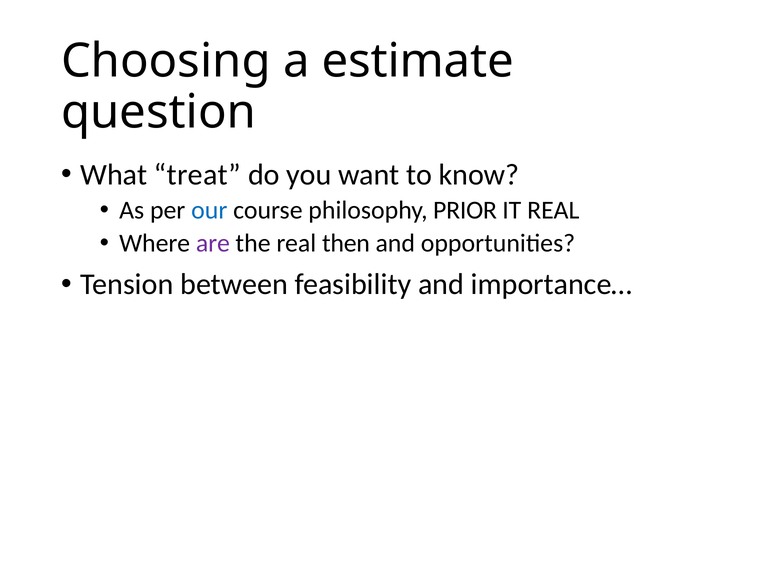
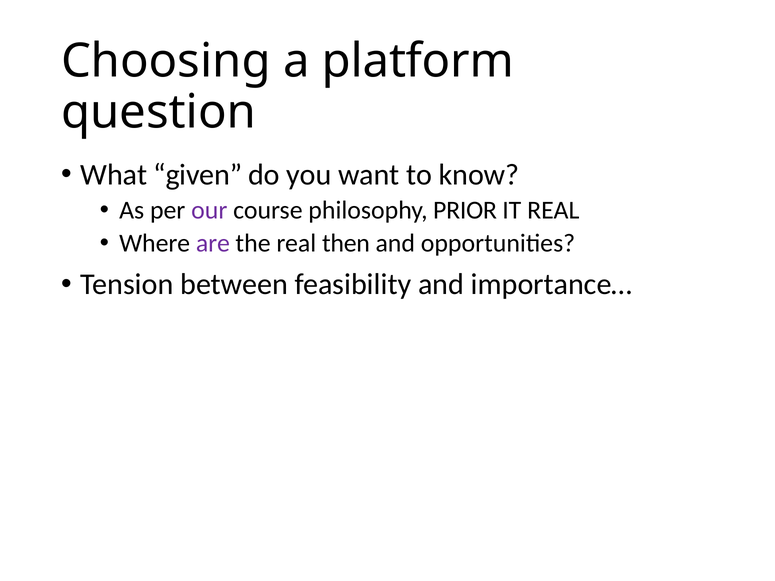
estimate: estimate -> platform (418, 61)
treat: treat -> given (198, 175)
our colour: blue -> purple (209, 210)
